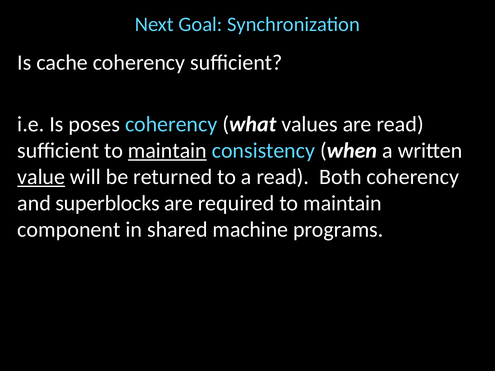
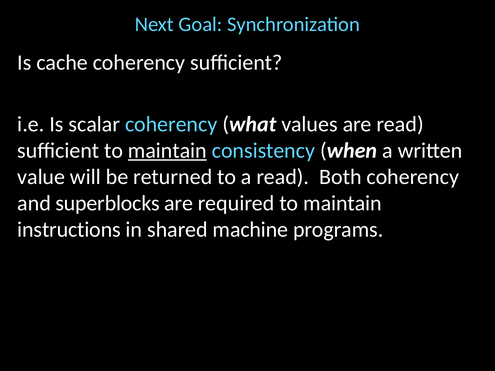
poses: poses -> scalar (94, 124)
value underline: present -> none (41, 177)
component: component -> instructions (69, 230)
